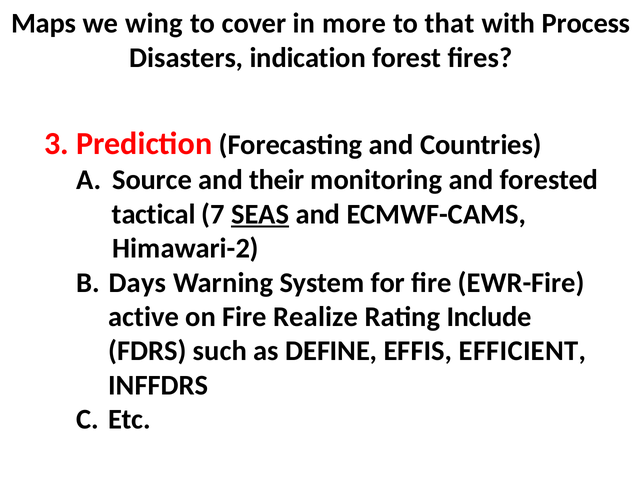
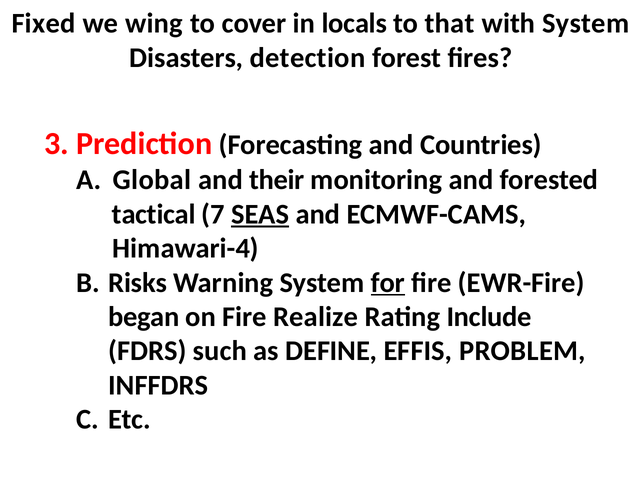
Maps: Maps -> Fixed (44, 24)
more: more -> locals (354, 24)
with Process: Process -> System (586, 24)
indication: indication -> detection (308, 58)
Source: Source -> Global (152, 180)
Himawari-2: Himawari-2 -> Himawari-4 (186, 249)
Days: Days -> Risks (138, 283)
for underline: none -> present (388, 283)
active: active -> began (144, 317)
EFFICIENT: EFFICIENT -> PROBLEM (522, 351)
